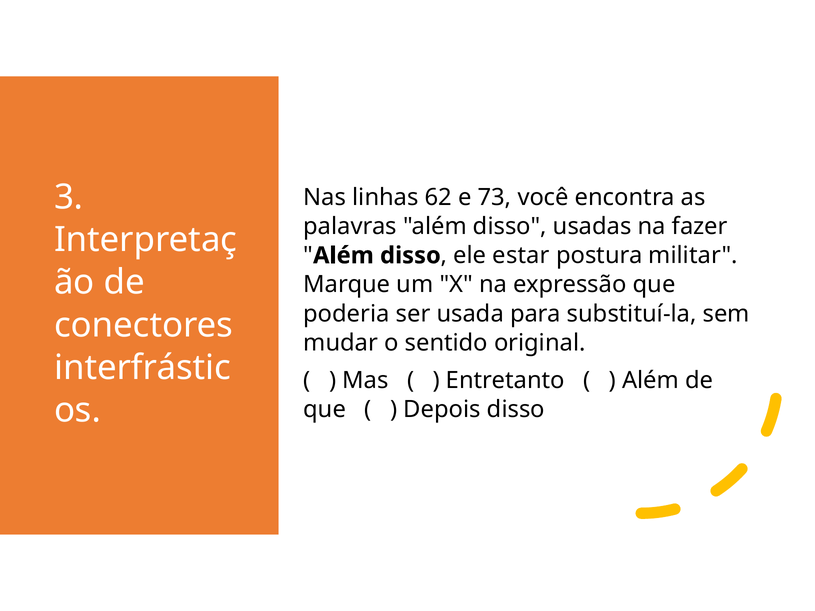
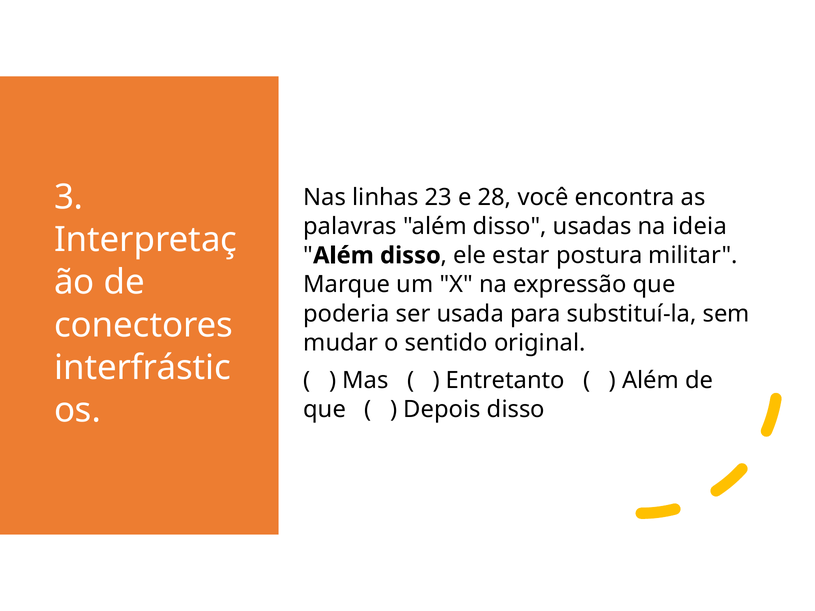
62: 62 -> 23 (438, 197)
73: 73 -> 28 (495, 197)
fazer: fazer -> ideia (700, 226)
